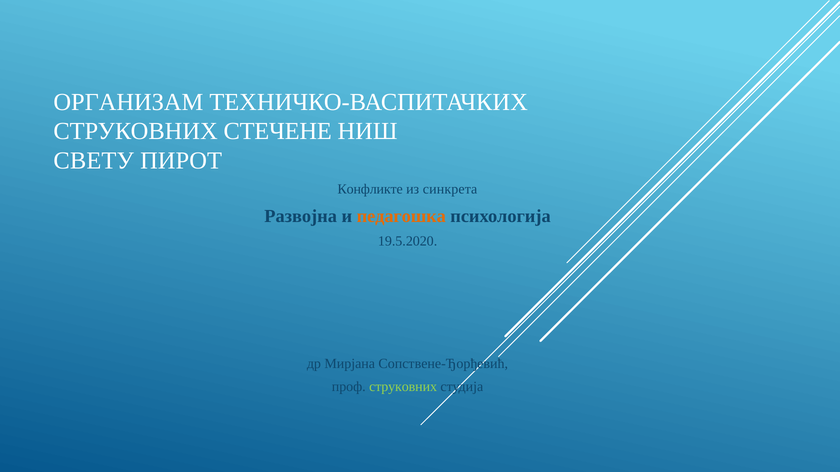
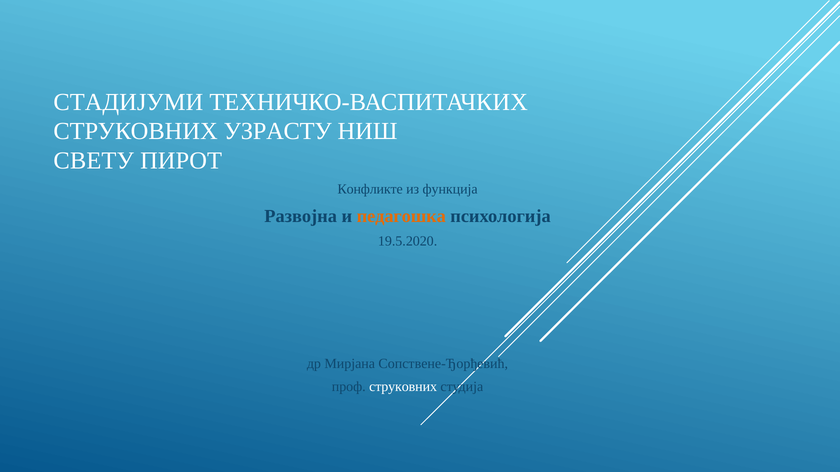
ОРГАНИЗАМ: ОРГАНИЗАМ -> СТАДИЈУМИ (128, 102)
СТЕЧЕНЕ: СТЕЧЕНЕ -> УЗРАСТУ (278, 131)
синкрета: синкрета -> функција (450, 189)
струковних colour: light green -> white (403, 387)
